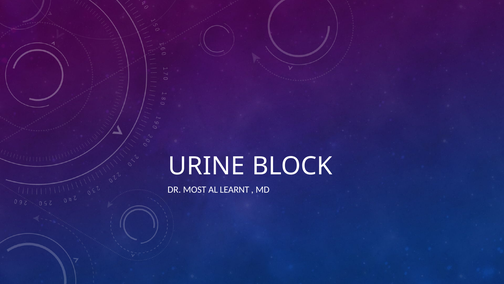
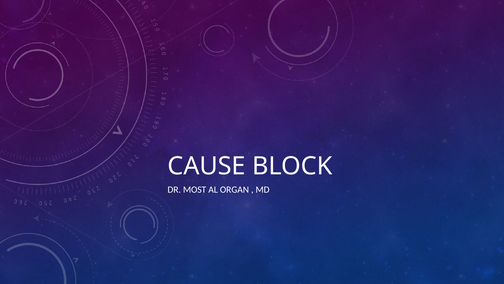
URINE: URINE -> CAUSE (207, 166)
LEARNT: LEARNT -> ORGAN (234, 190)
